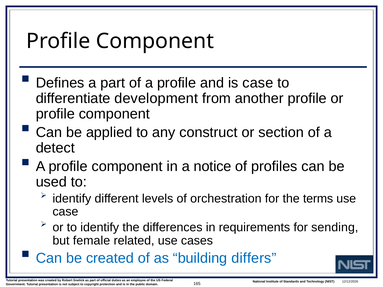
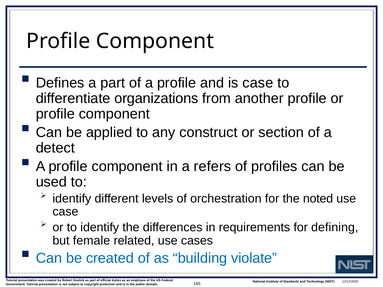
development: development -> organizations (156, 98)
notice: notice -> refers (212, 167)
terms: terms -> noted (318, 199)
sending: sending -> defining (335, 228)
differs: differs -> violate (254, 258)
